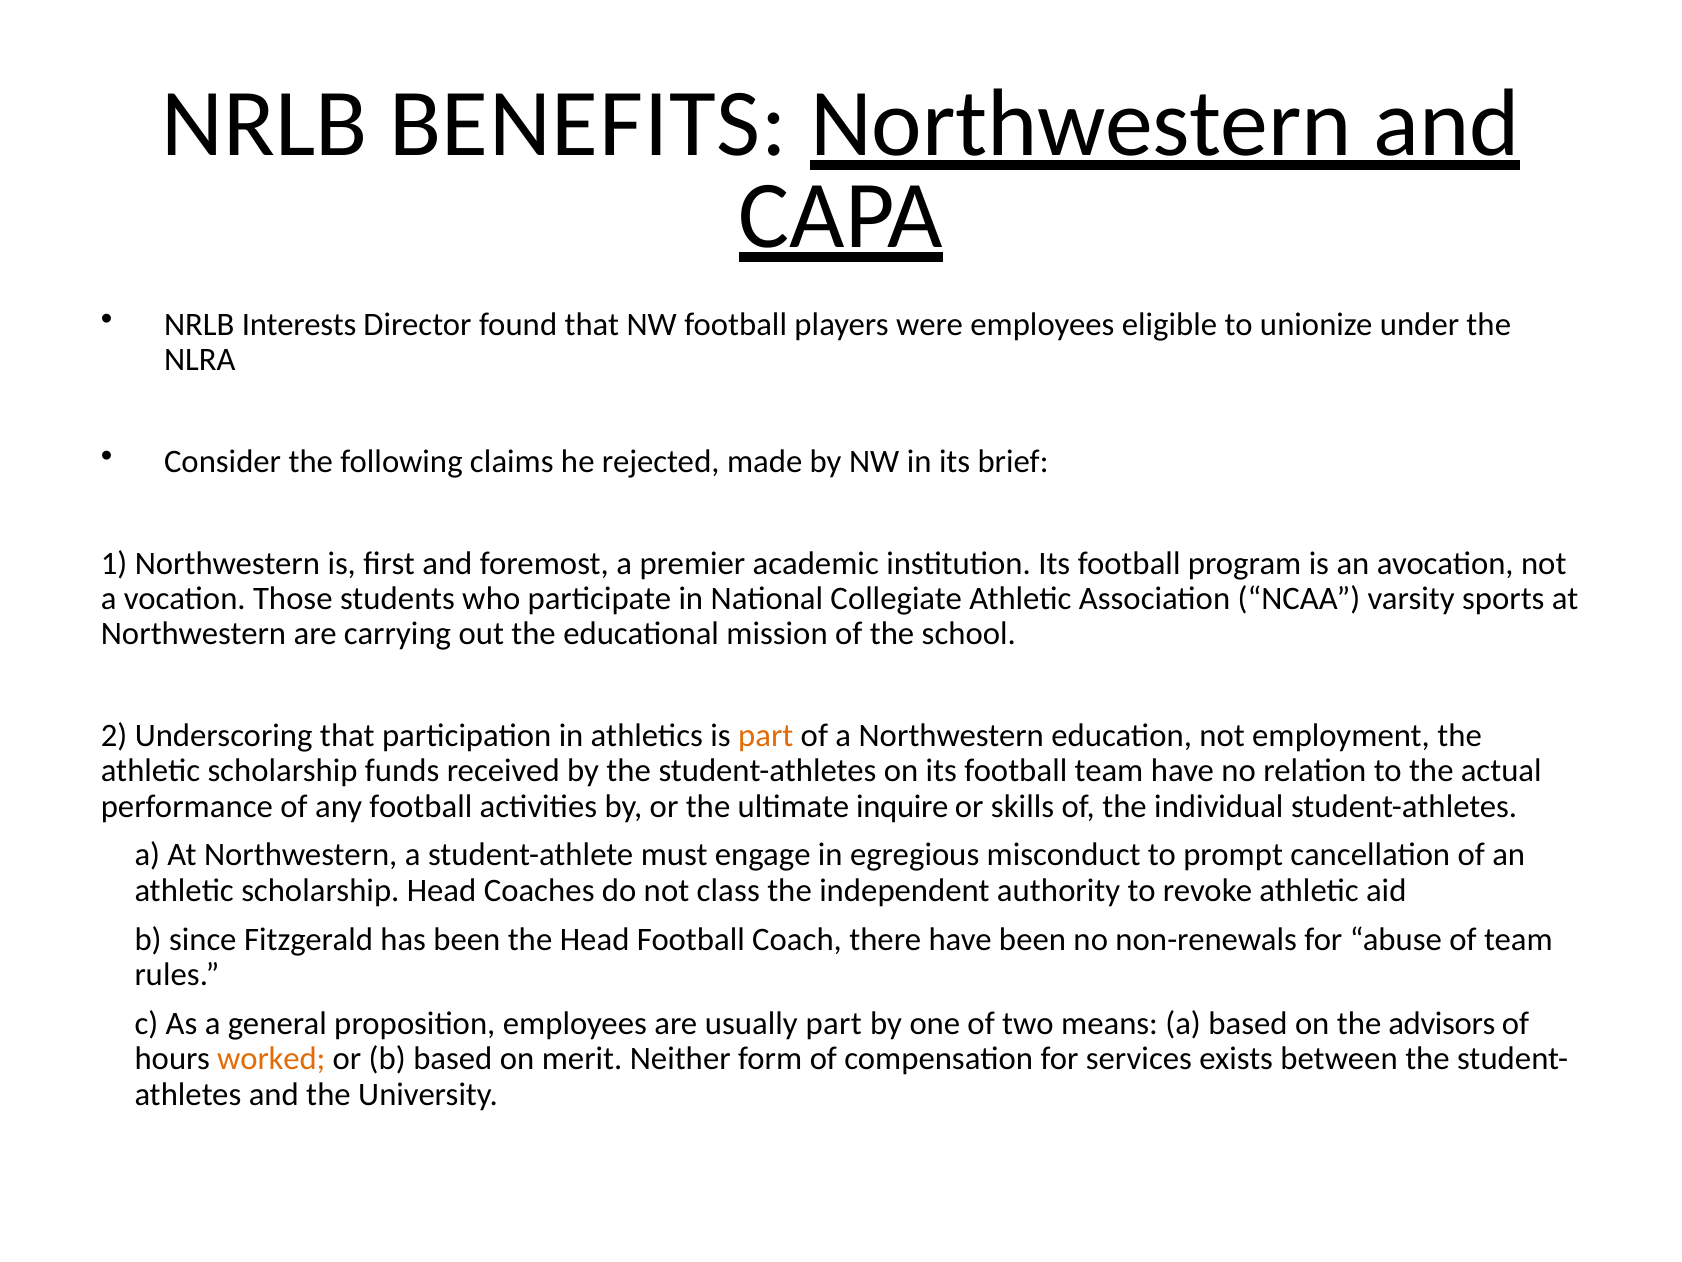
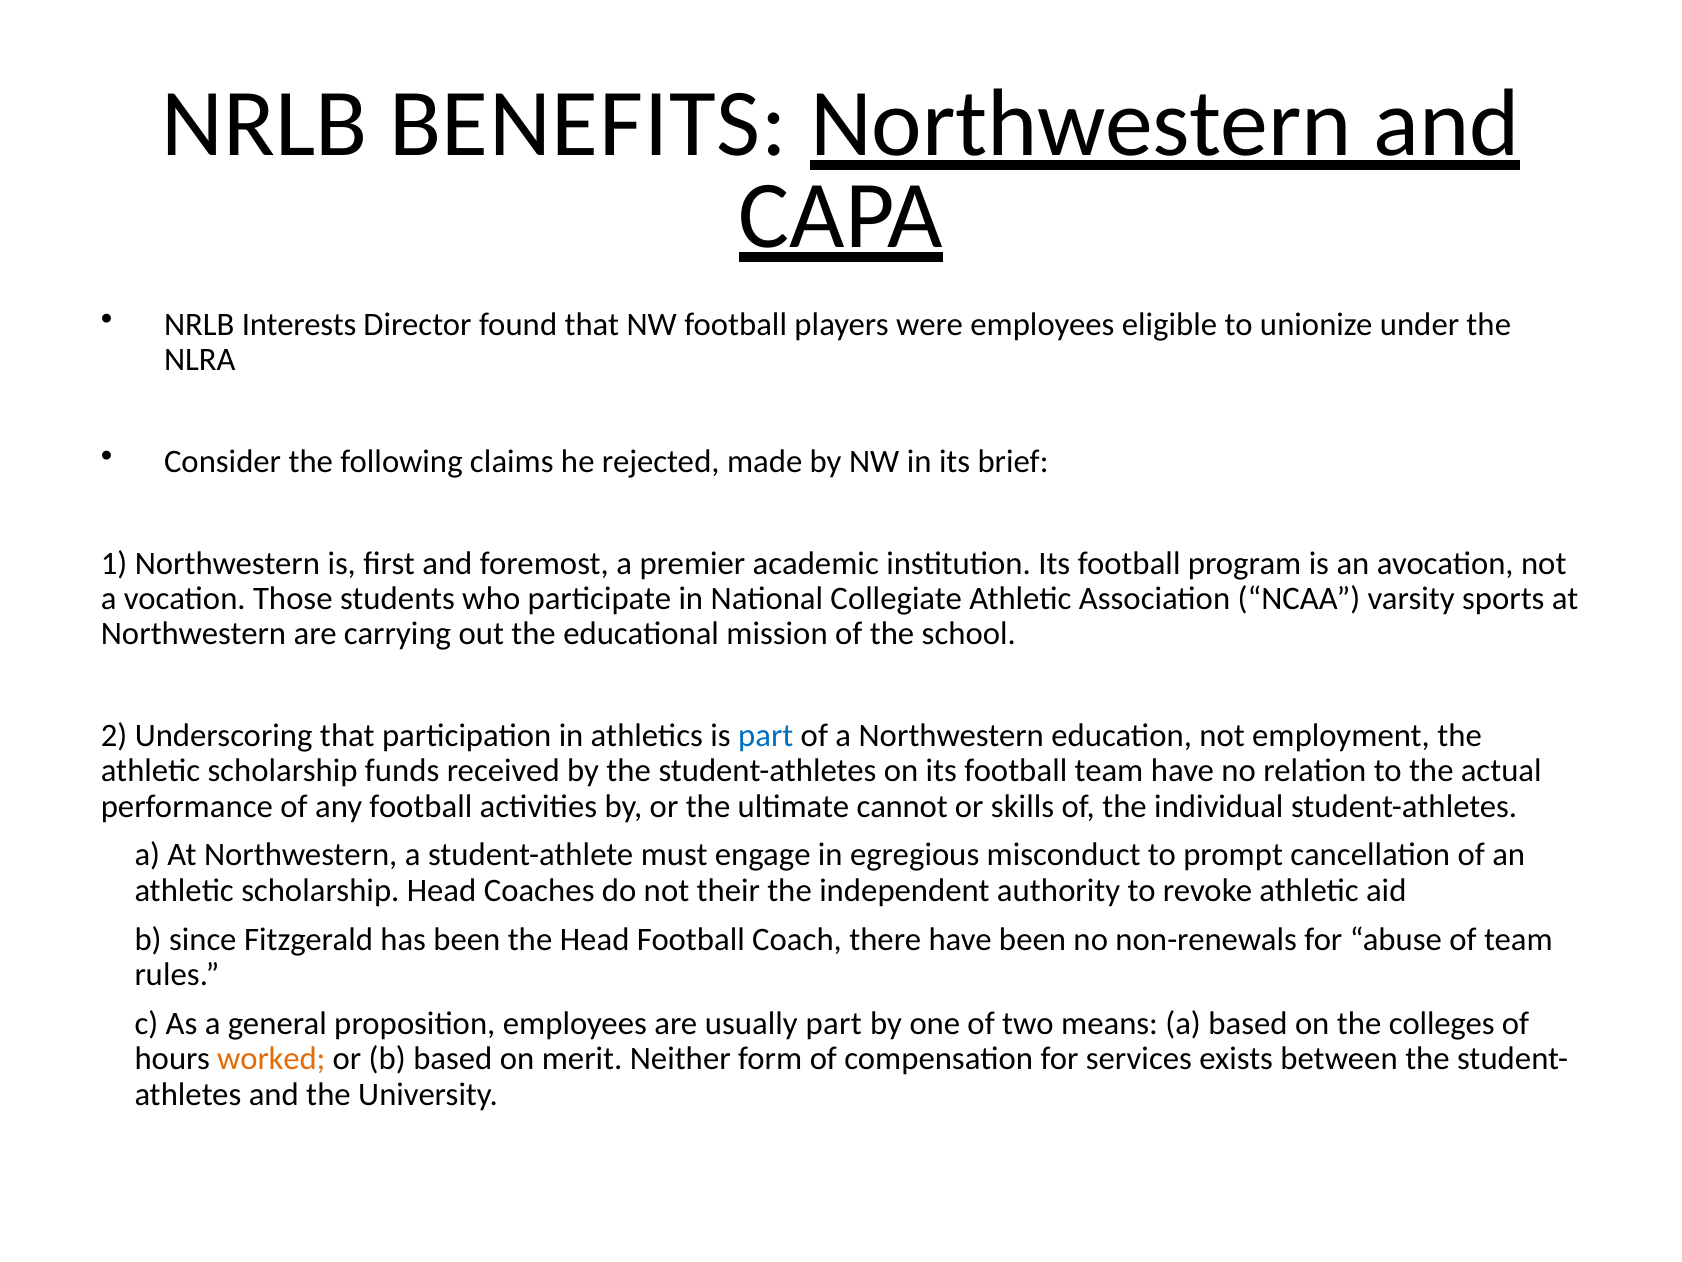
part colour: orange -> blue (766, 735)
inquire: inquire -> cannot (902, 806)
class: class -> their (728, 890)
advisors: advisors -> colleges (1442, 1023)
